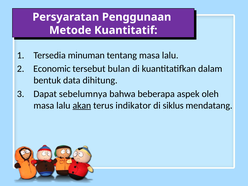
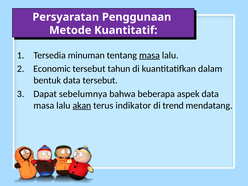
masa underline: none -> present (149, 55)
bulan: bulan -> tahun (119, 69)
data dihitung: dihitung -> tersebut (100, 80)
aspek oleh: oleh -> data (210, 94)
siklus: siklus -> trend (173, 105)
